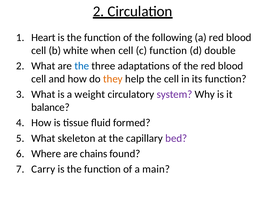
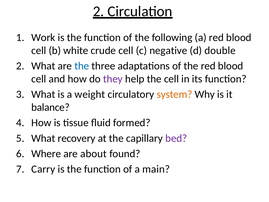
Heart: Heart -> Work (43, 37)
when: when -> crude (103, 50)
c function: function -> negative (168, 50)
they colour: orange -> purple (113, 79)
system colour: purple -> orange (174, 94)
skeleton: skeleton -> recovery (77, 138)
chains: chains -> about (94, 153)
